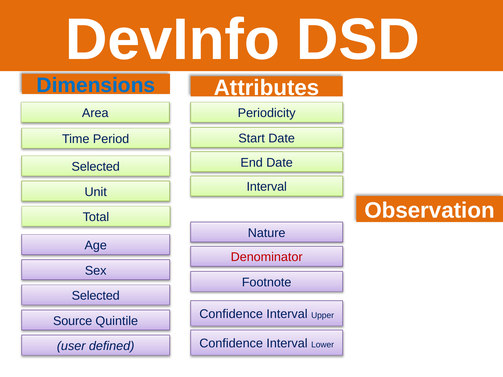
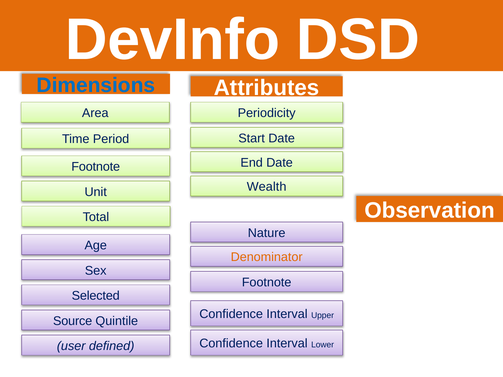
Selected: Selected -> Footnote (96, 167)
Interval: Interval -> Wealth (267, 187)
Denominator colour: red -> orange (267, 257)
